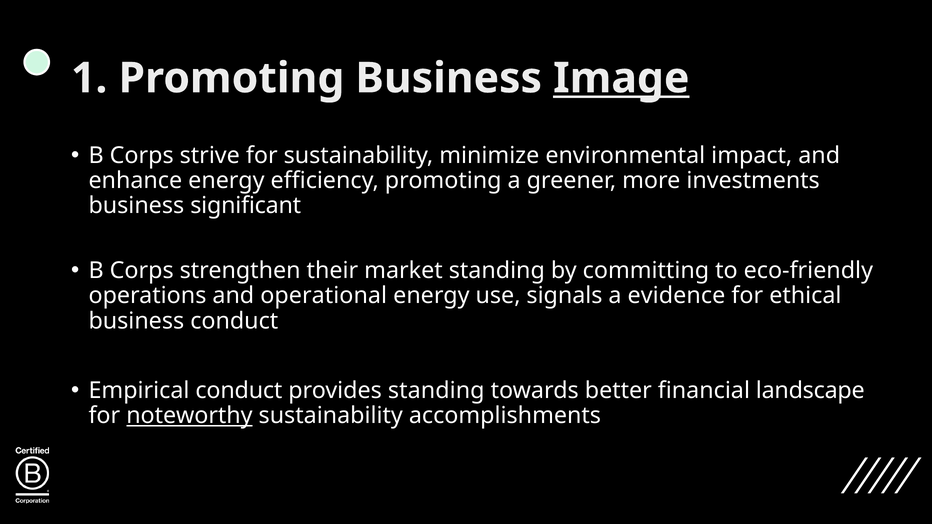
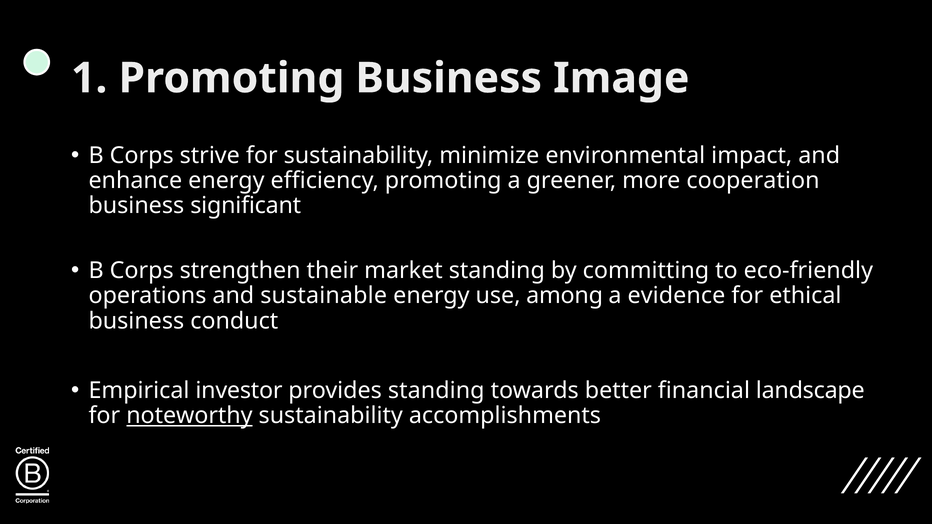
Image underline: present -> none (621, 78)
investments: investments -> cooperation (753, 181)
operational: operational -> sustainable (324, 296)
signals: signals -> among (565, 296)
Empirical conduct: conduct -> investor (239, 391)
